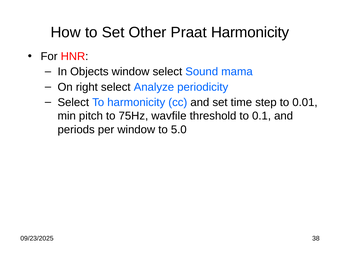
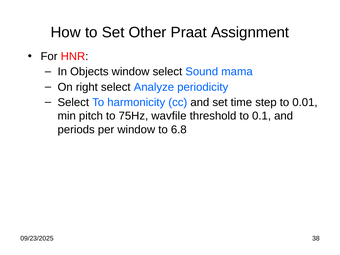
Praat Harmonicity: Harmonicity -> Assignment (250, 33)
5.0: 5.0 -> 6.8 (179, 130)
